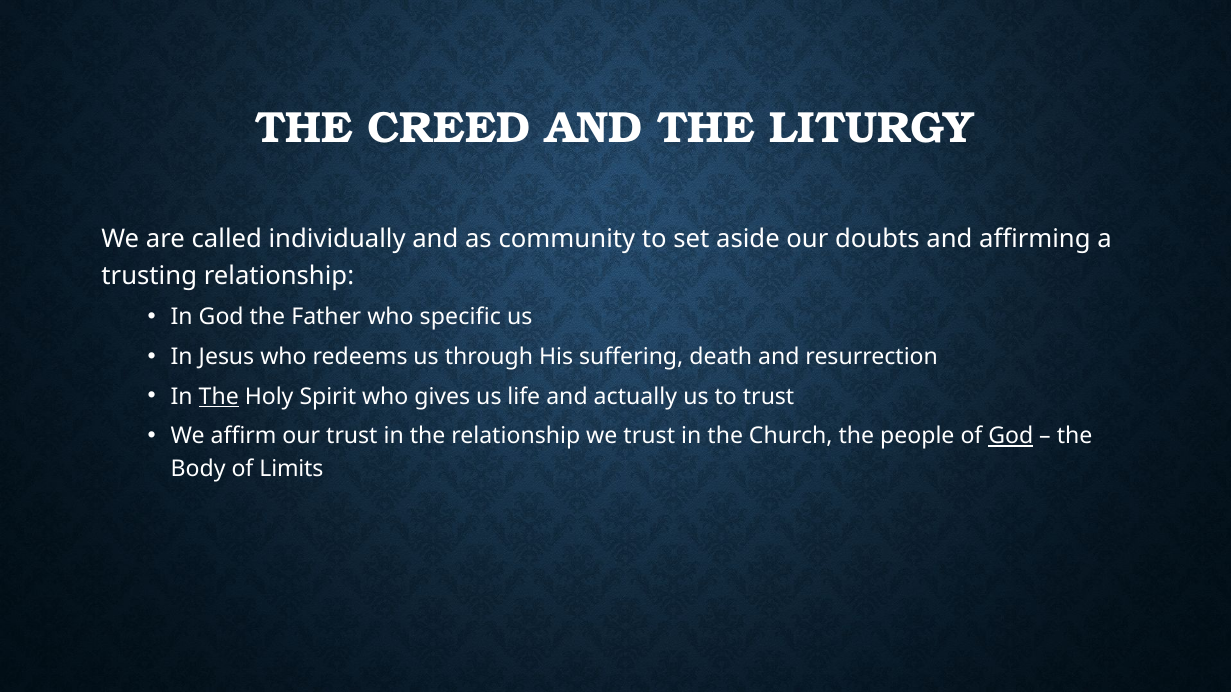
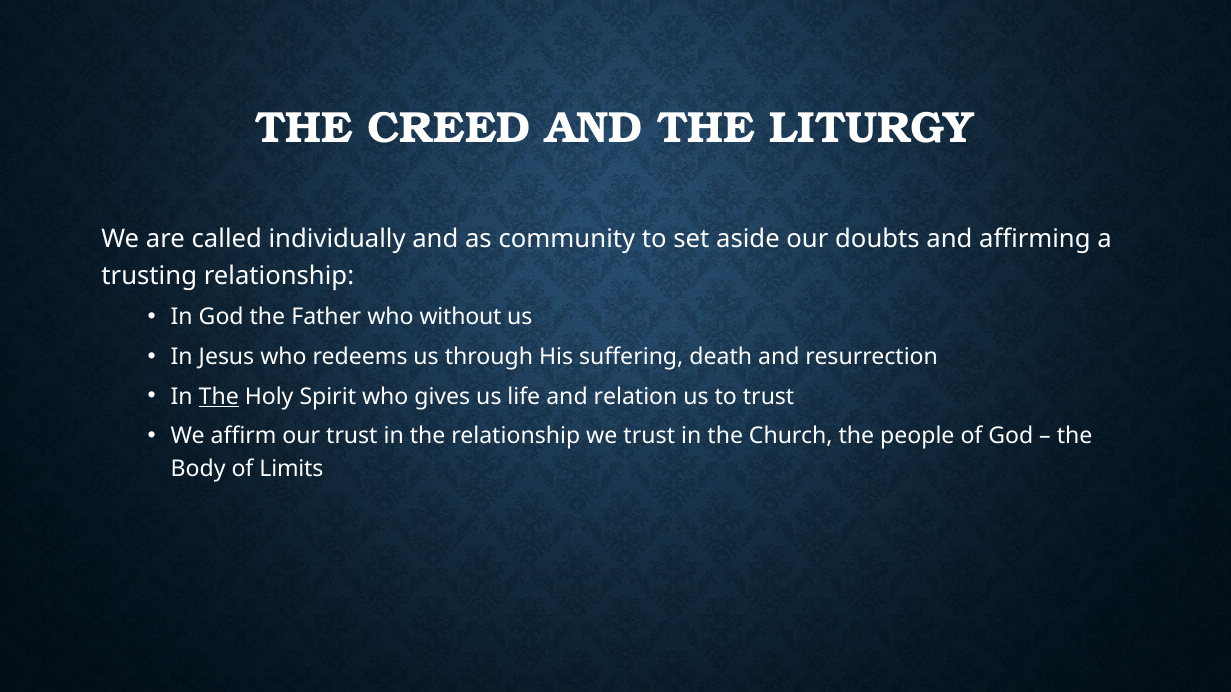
specific: specific -> without (460, 318)
actually: actually -> relation (636, 397)
God underline: present -> none (1011, 436)
